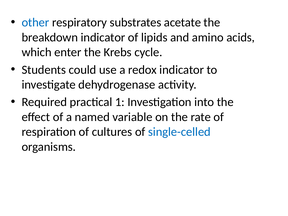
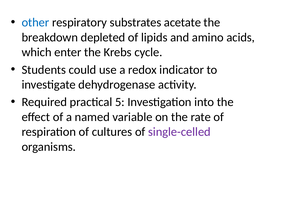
breakdown indicator: indicator -> depleted (103, 37)
1: 1 -> 5 (120, 102)
single-celled colour: blue -> purple (179, 132)
